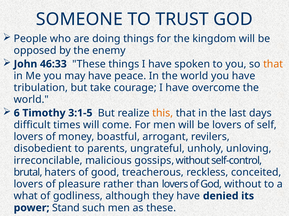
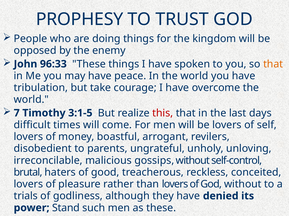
SOMEONE: SOMEONE -> PROPHESY (80, 19)
46:33: 46:33 -> 96:33 (53, 64)
6: 6 -> 7 (17, 113)
this colour: orange -> red (163, 113)
what: what -> trials (26, 197)
